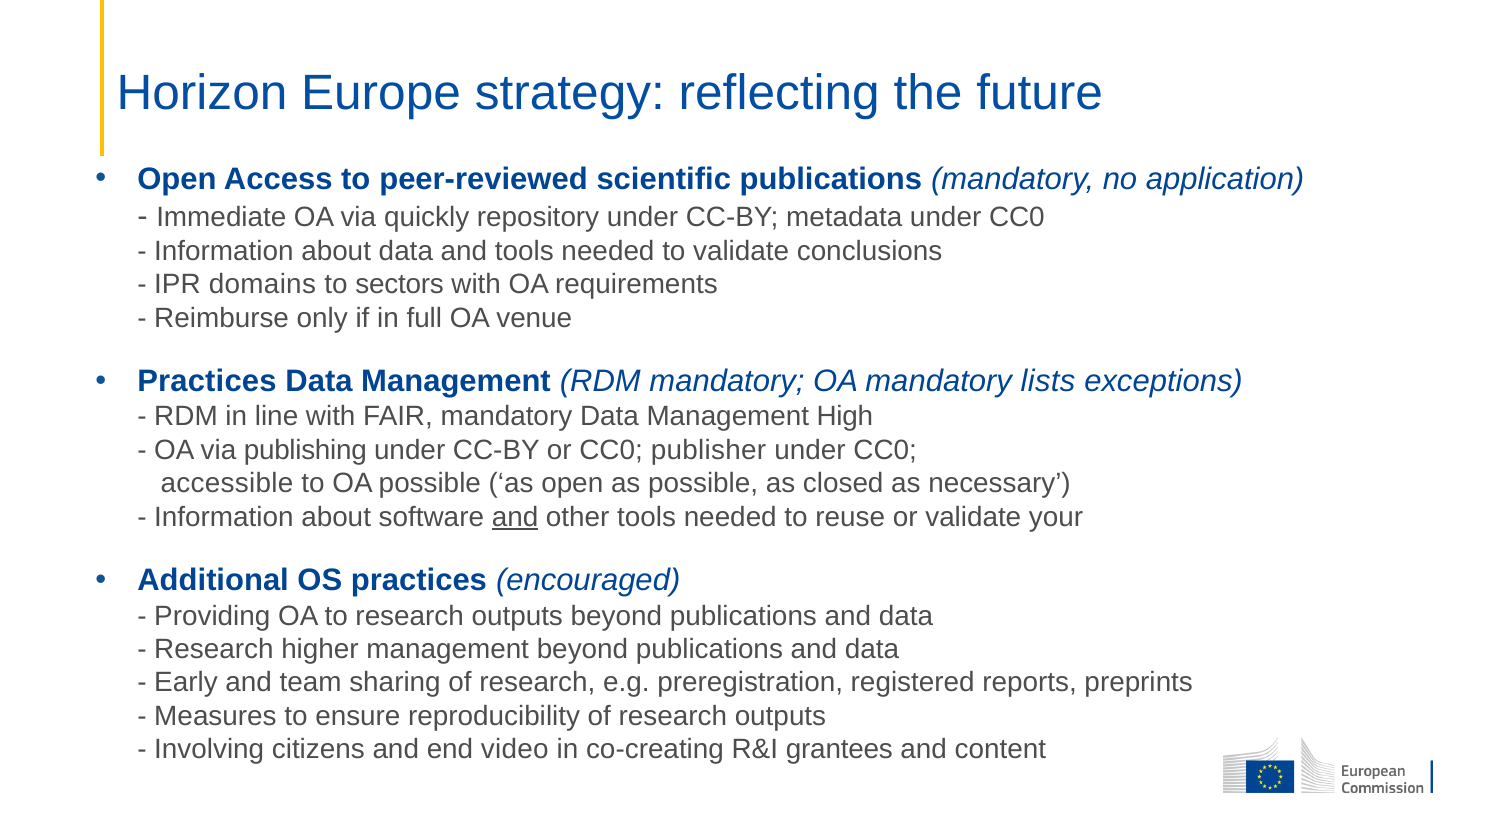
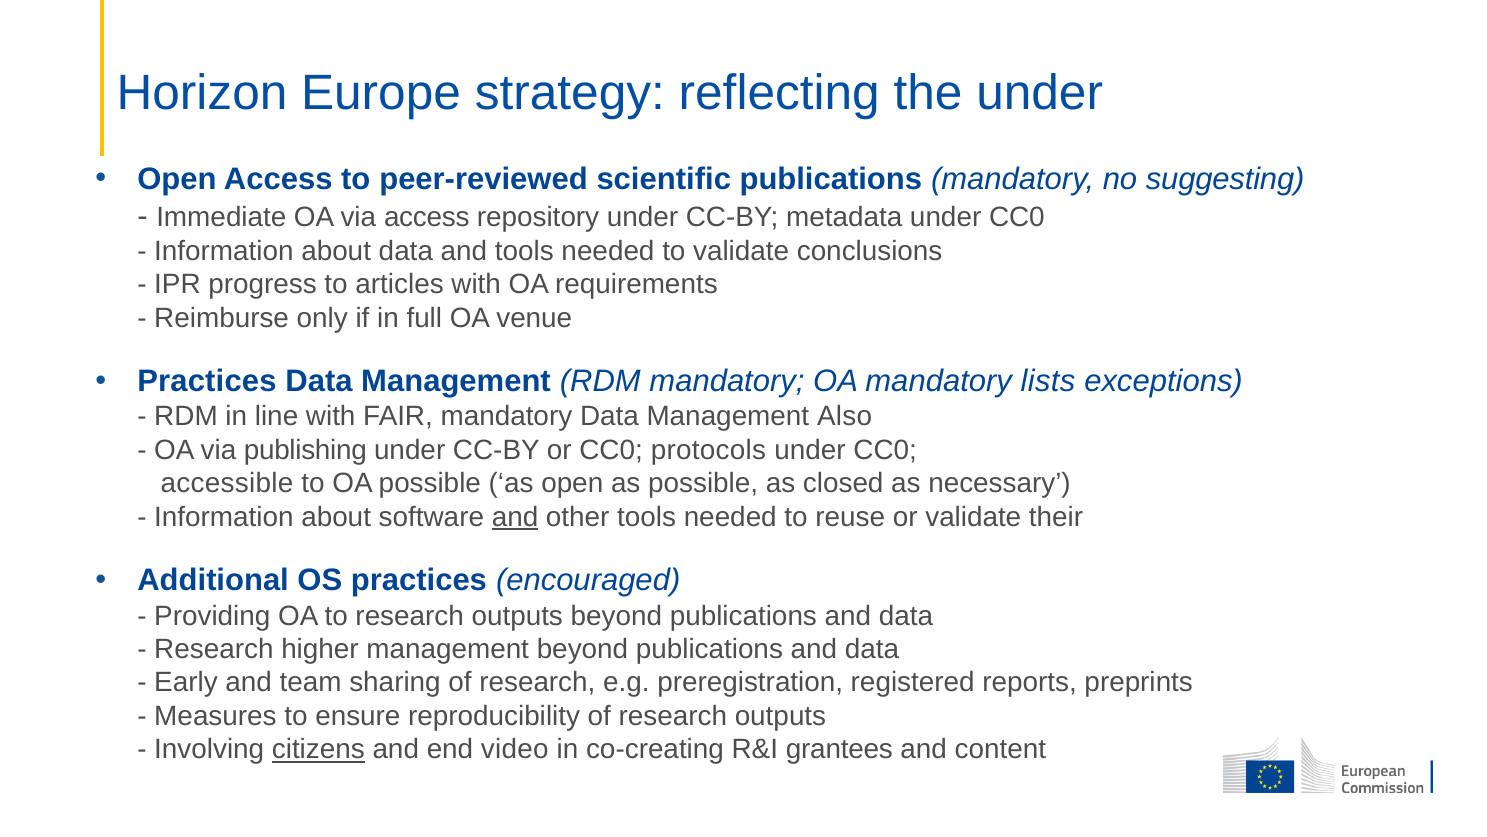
the future: future -> under (1040, 93)
application: application -> suggesting (1225, 179)
via quickly: quickly -> access (427, 217)
domains: domains -> progress (263, 284)
sectors: sectors -> articles (400, 284)
High: High -> Also (845, 416)
publisher: publisher -> protocols (708, 450)
your: your -> their (1056, 517)
citizens underline: none -> present (318, 749)
